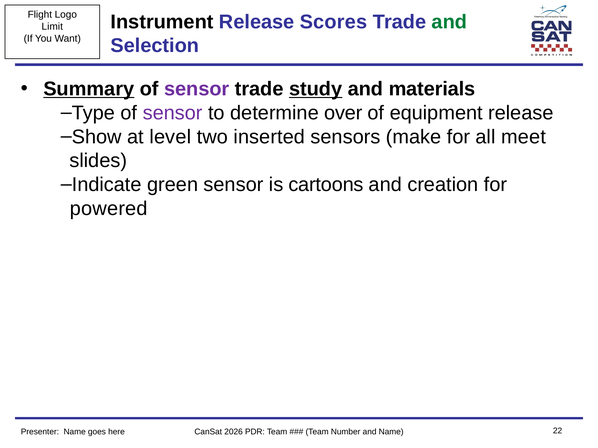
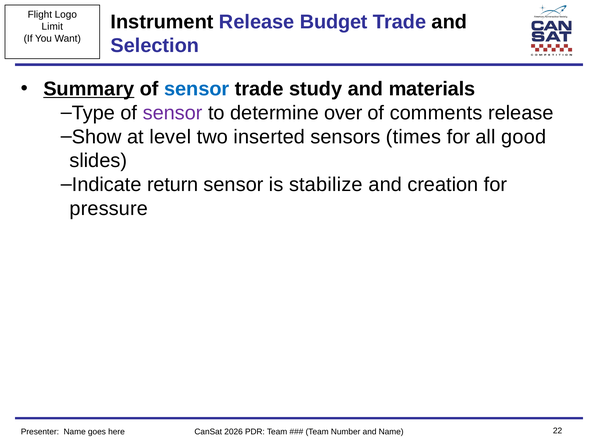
Scores: Scores -> Budget (334, 22)
and colour: green -> black (449, 22)
sensor colour: purple -> blue (197, 89)
study underline: present -> none (316, 89)
equipment: equipment -> comments (436, 113)
make: make -> times (414, 137)
meet: meet -> good (524, 137)
green: green -> return (173, 185)
cartoons: cartoons -> stabilize (326, 185)
powered: powered -> pressure (109, 209)
